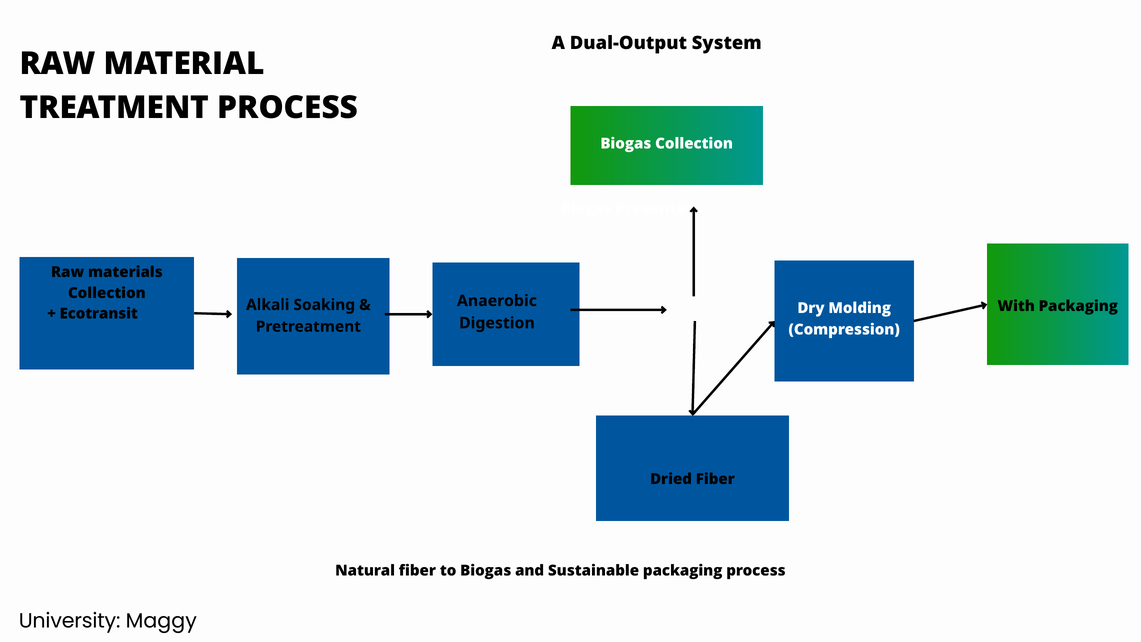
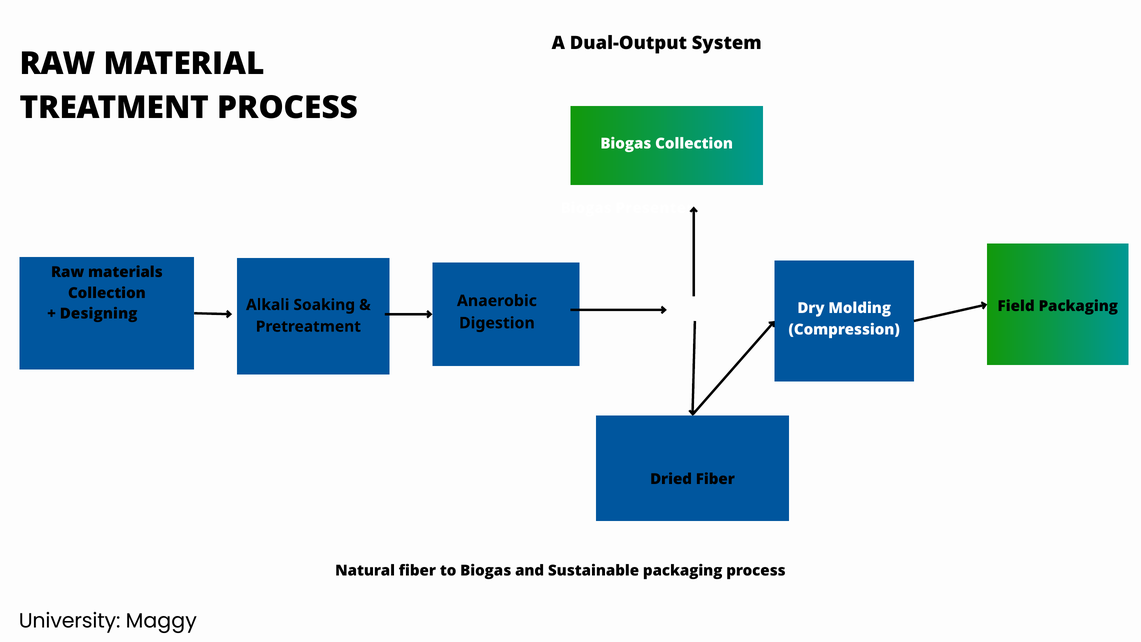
With: With -> Field (1016, 306)
Ecotransit: Ecotransit -> Designing (99, 314)
